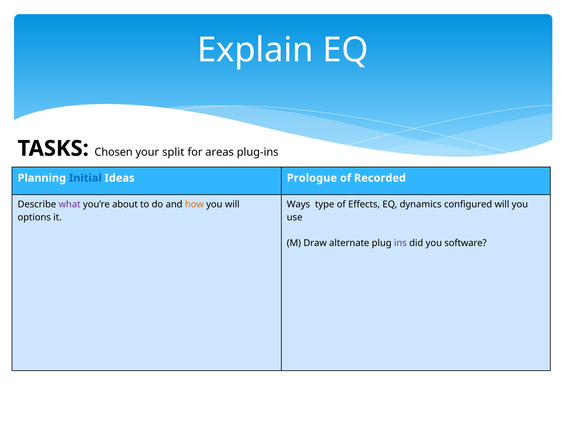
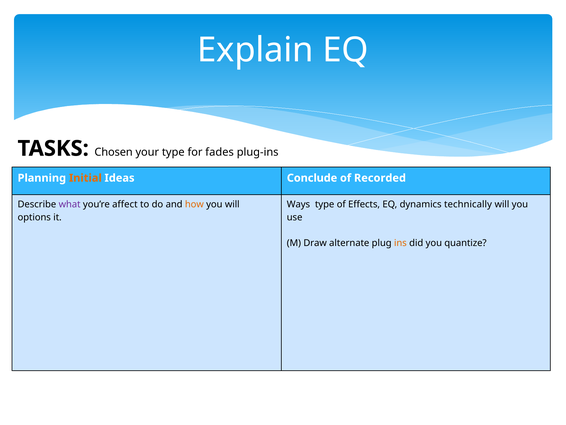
your split: split -> type (173, 152)
areas: areas -> fades (220, 152)
Initial colour: blue -> orange (85, 178)
Prologue: Prologue -> Conclude (312, 178)
about: about -> affect (125, 204)
configured: configured -> technically (468, 204)
ins colour: purple -> orange (400, 243)
software: software -> quantize (465, 243)
